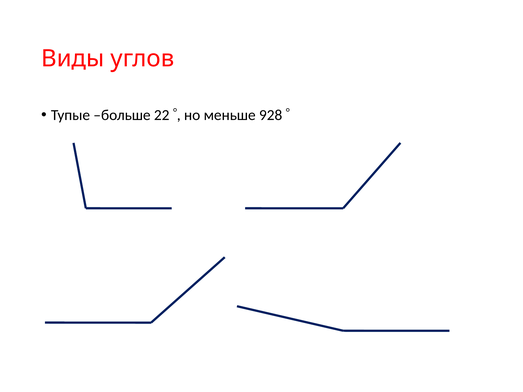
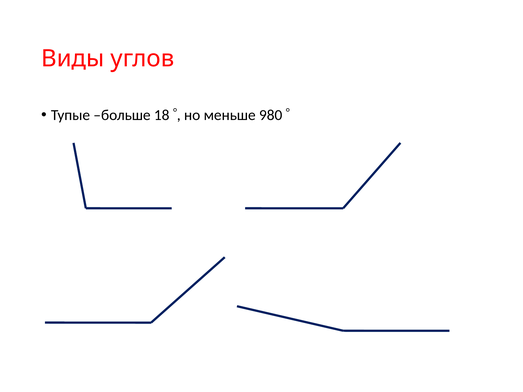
22: 22 -> 18 (162, 115)
928: 928 -> 980 (271, 115)
